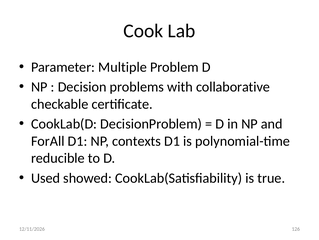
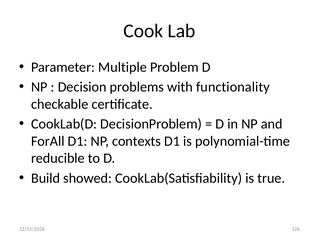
collaborative: collaborative -> functionality (233, 87)
Used: Used -> Build (46, 178)
